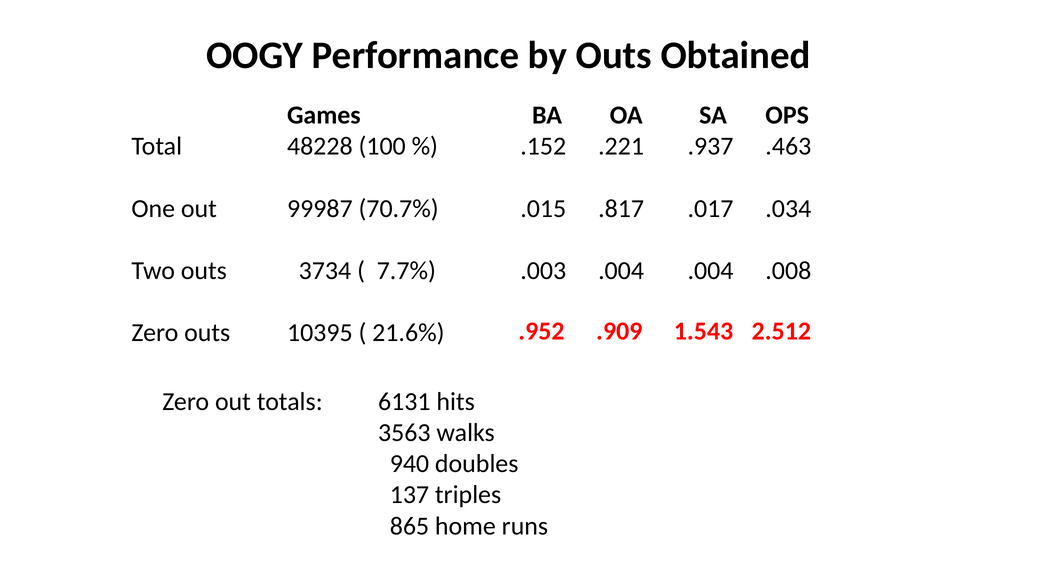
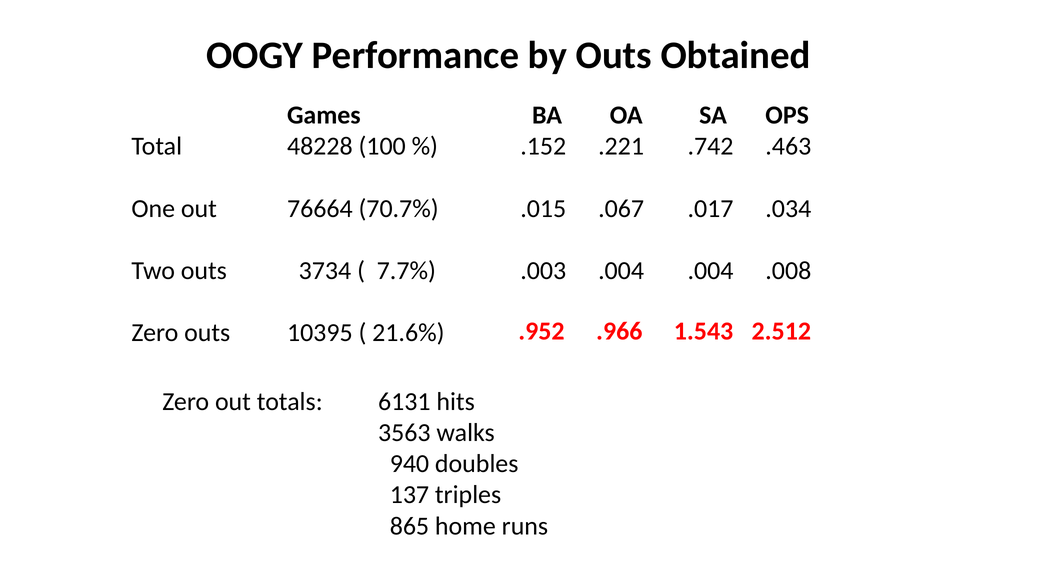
.937: .937 -> .742 (711, 146)
99987: 99987 -> 76664 (320, 209)
.817: .817 -> .067 (621, 209)
.909: .909 -> .966 (619, 331)
